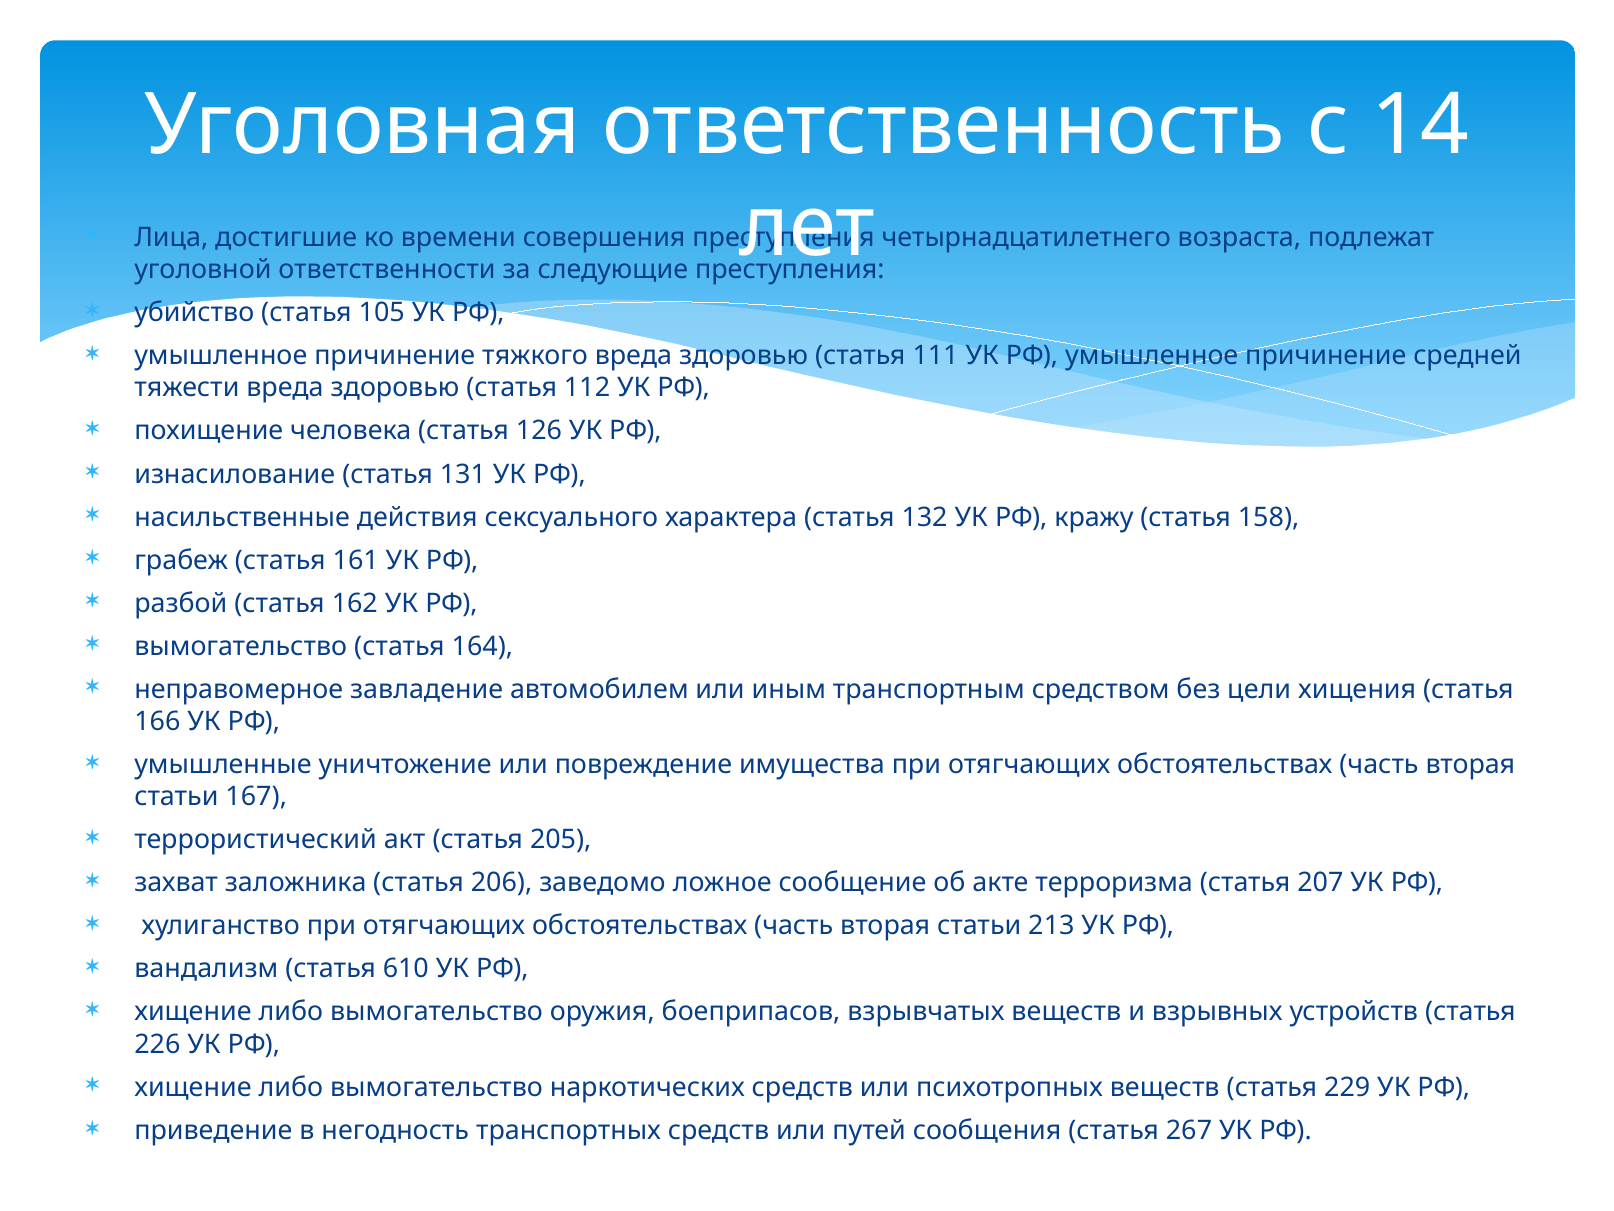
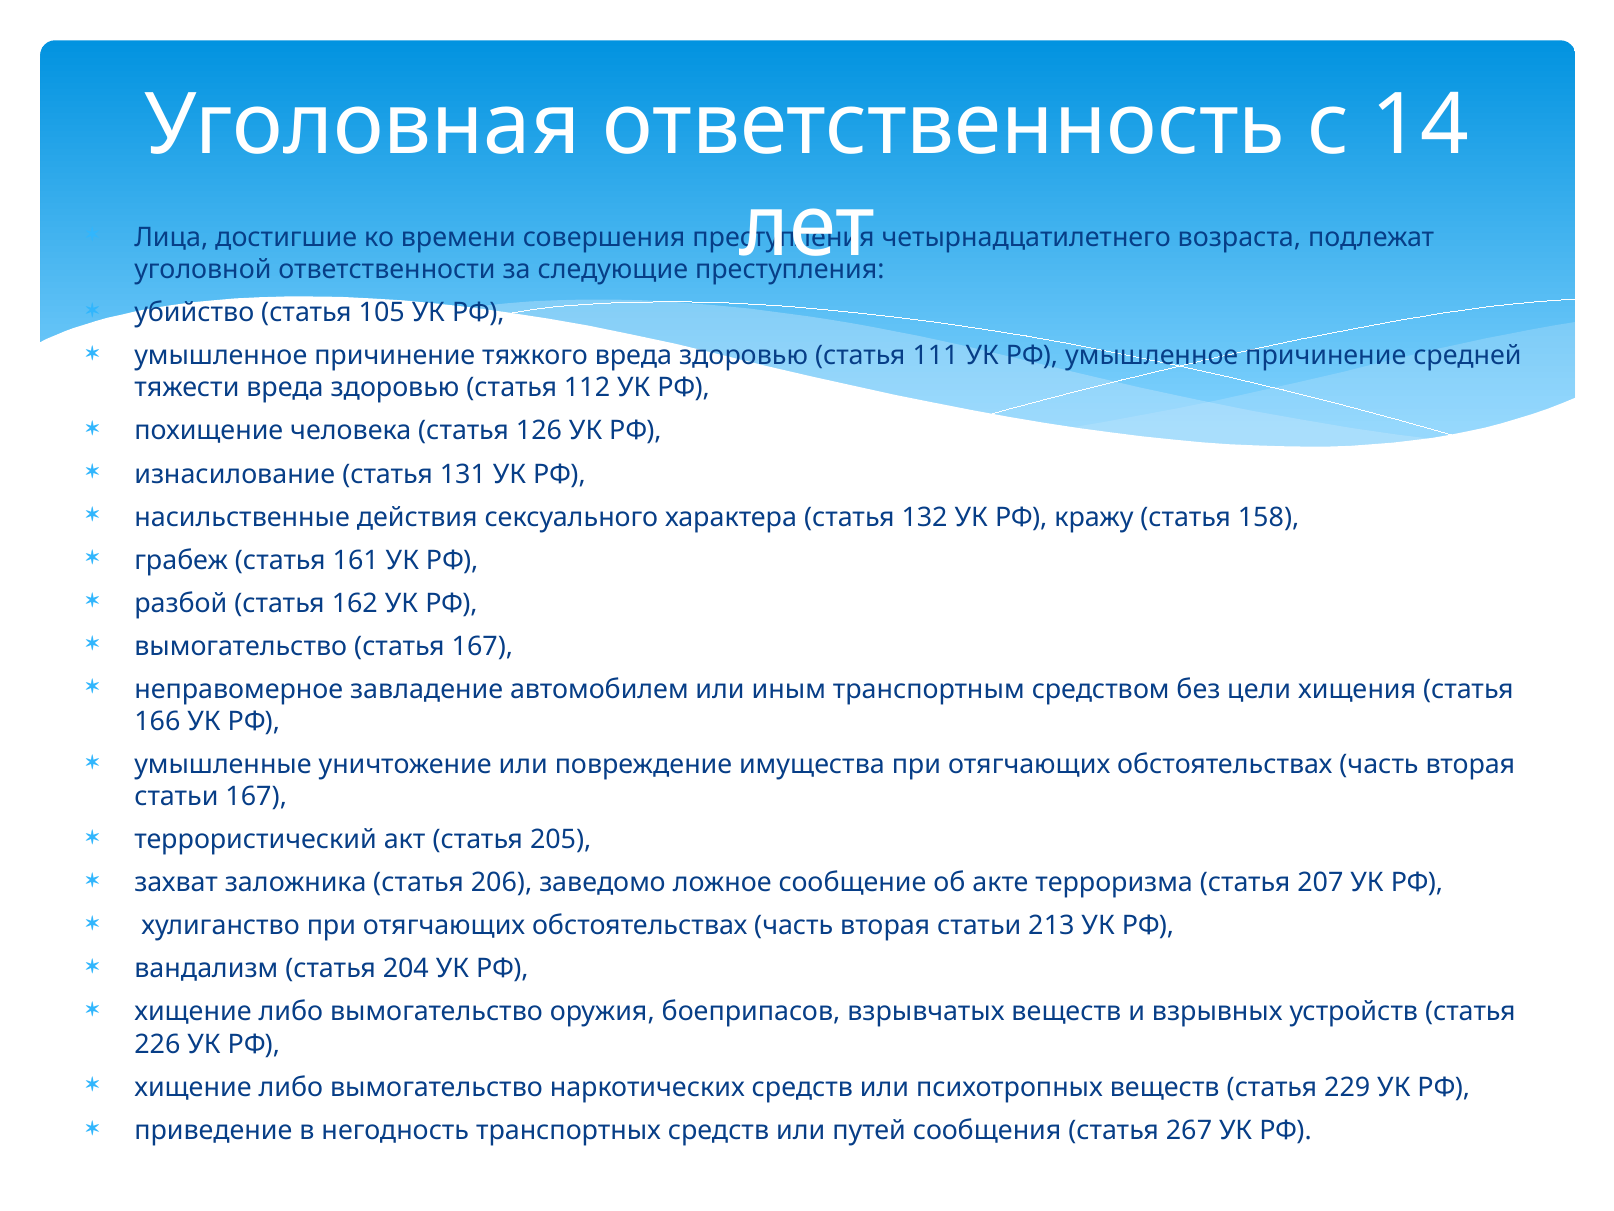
статья 164: 164 -> 167 (482, 646)
610: 610 -> 204 (406, 969)
